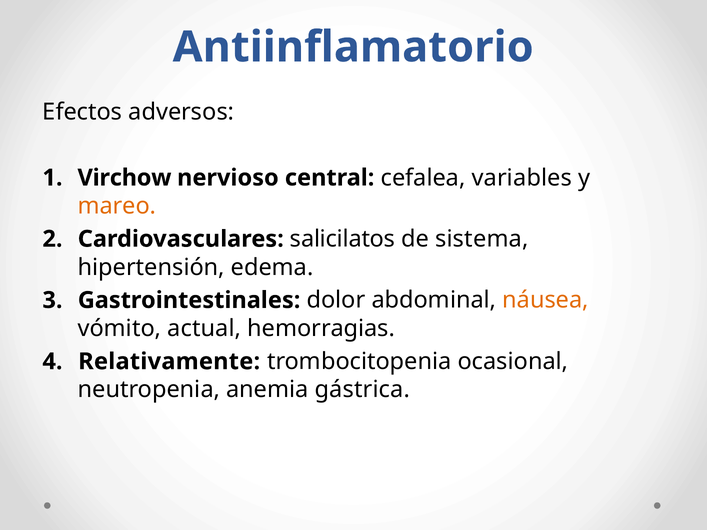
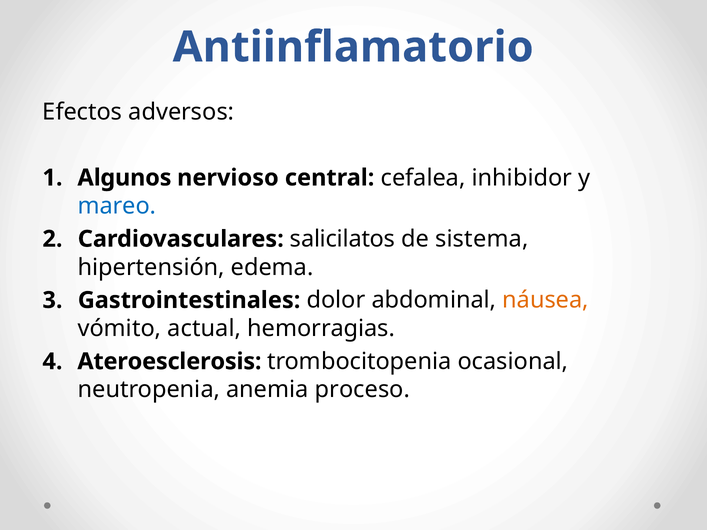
Virchow: Virchow -> Algunos (124, 178)
variables: variables -> inhibidor (522, 178)
mareo colour: orange -> blue (117, 206)
Relativamente: Relativamente -> Ateroesclerosis (169, 362)
gástrica: gástrica -> proceso (362, 390)
